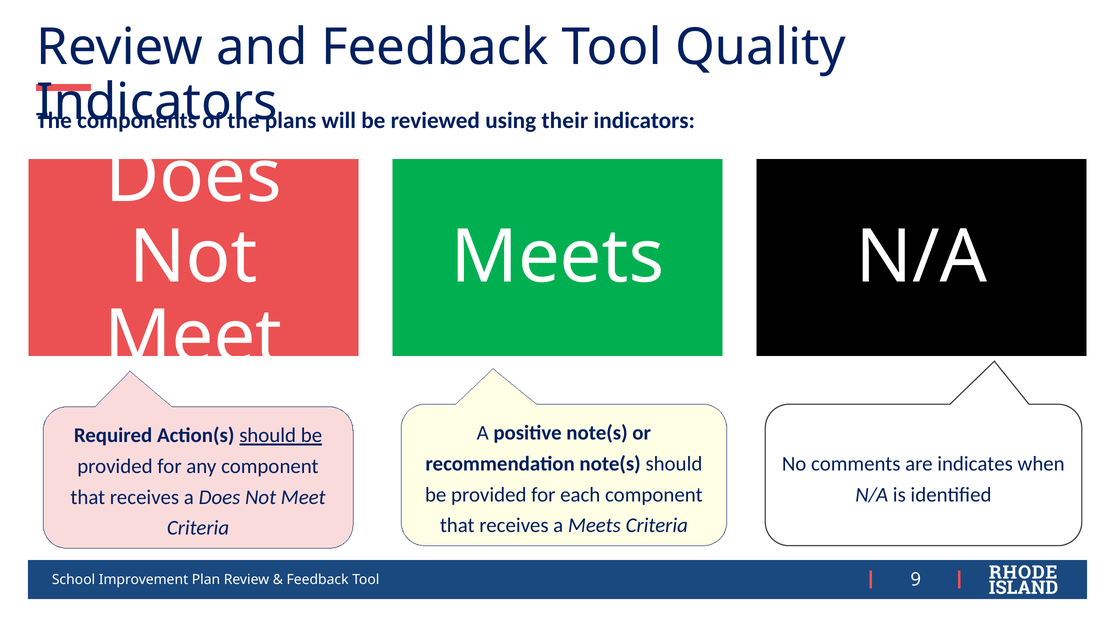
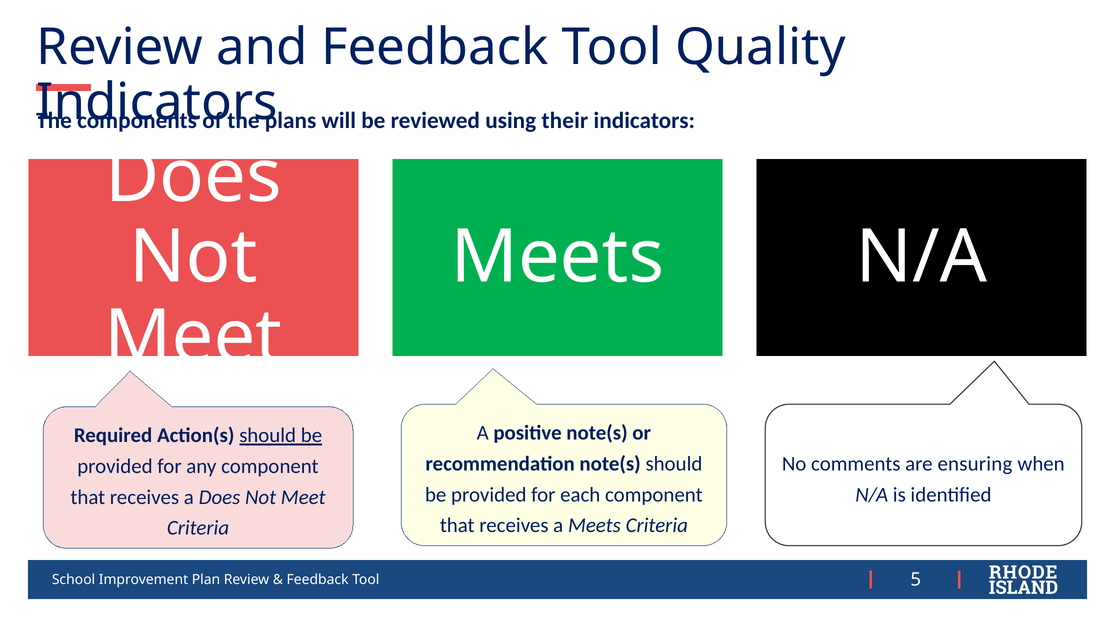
indicates: indicates -> ensuring (975, 464)
9: 9 -> 5 (916, 580)
